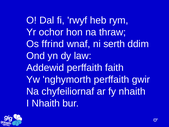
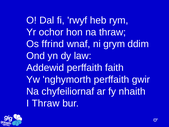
serth: serth -> grym (114, 44)
I Nhaith: Nhaith -> Thraw (46, 103)
